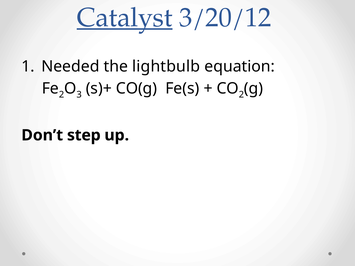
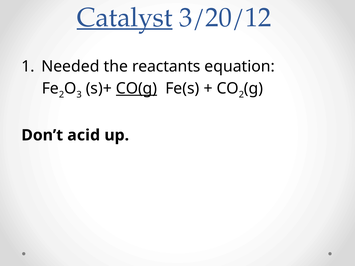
lightbulb: lightbulb -> reactants (166, 66)
CO(g underline: none -> present (137, 89)
step: step -> acid (84, 135)
